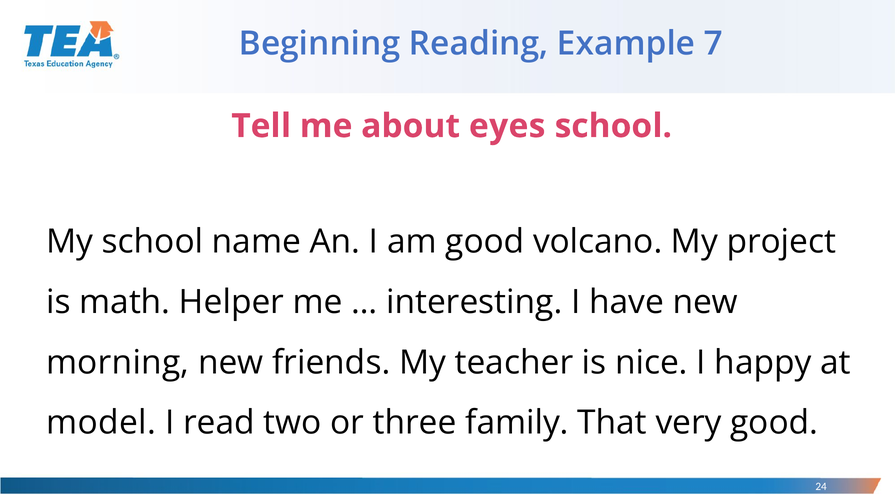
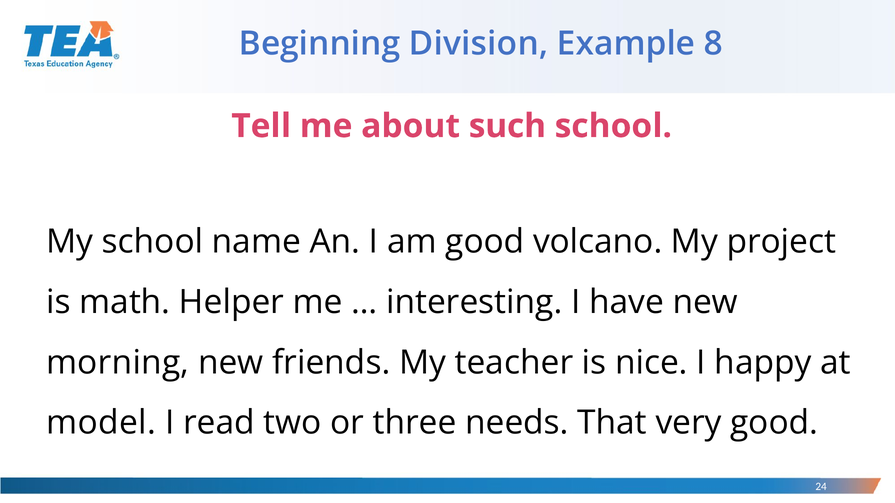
Reading: Reading -> Division (478, 44)
7: 7 -> 8 (713, 44)
eyes: eyes -> such (507, 126)
family: family -> needs (517, 423)
